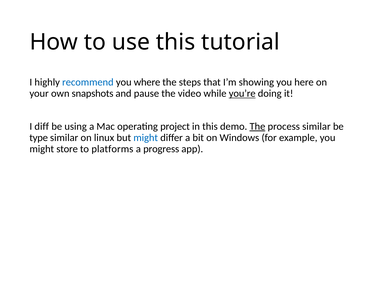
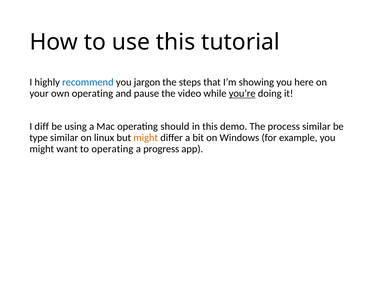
where: where -> jargon (147, 82)
own snapshots: snapshots -> operating (92, 94)
project: project -> should (175, 127)
The underline: present -> none (257, 127)
might colour: blue -> orange (146, 138)
store: store -> want (67, 149)
to platforms: platforms -> operating (112, 149)
